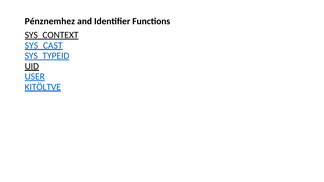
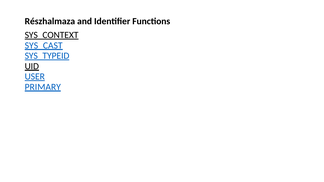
Pénznemhez: Pénznemhez -> Részhalmaza (50, 21)
KITÖLTVE: KITÖLTVE -> PRIMARY (43, 87)
